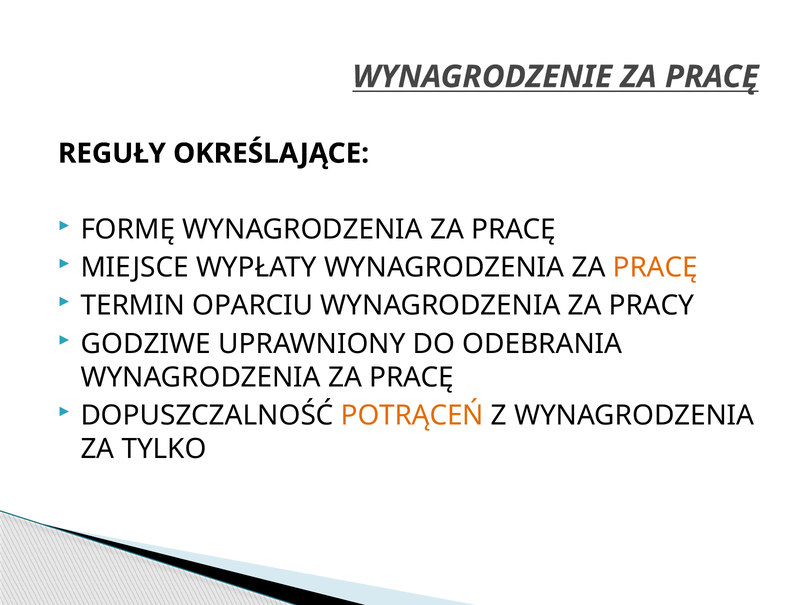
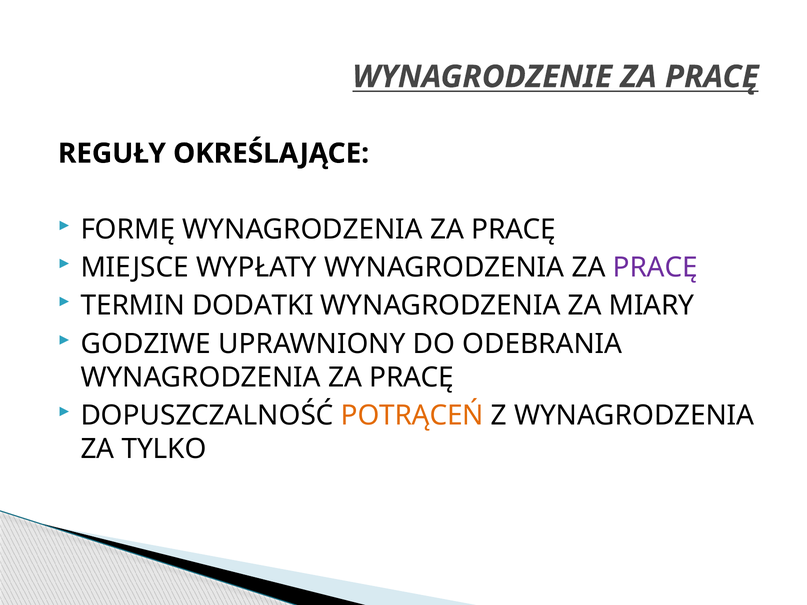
PRACĘ colour: orange -> purple (655, 268)
OPARCIU: OPARCIU -> DODATKI (253, 306)
PRACY: PRACY -> MIARY (652, 306)
